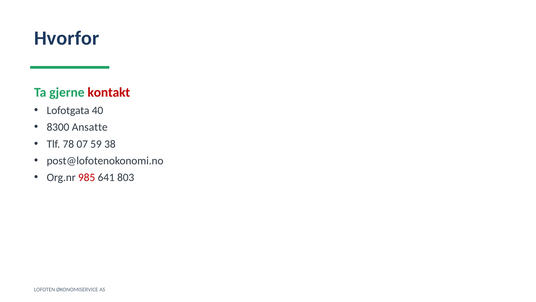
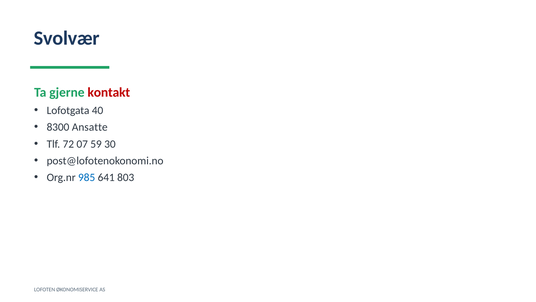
Hvorfor: Hvorfor -> Svolvær (67, 38)
78: 78 -> 72 (68, 144)
38: 38 -> 30 (110, 144)
985 colour: red -> blue (87, 177)
